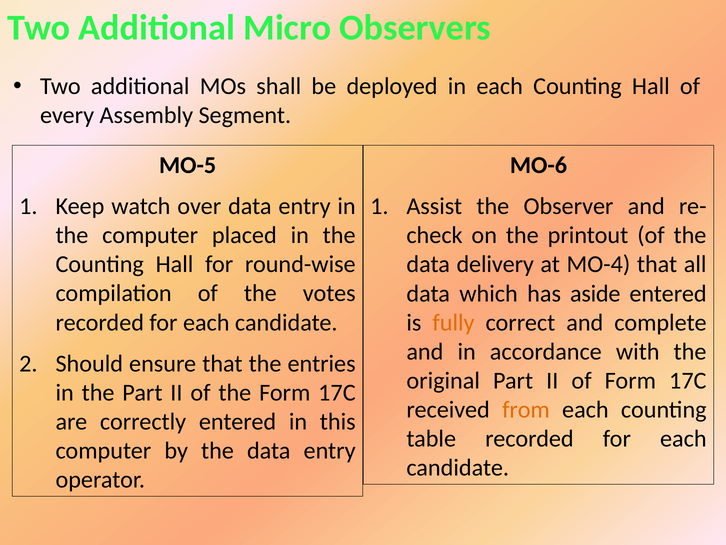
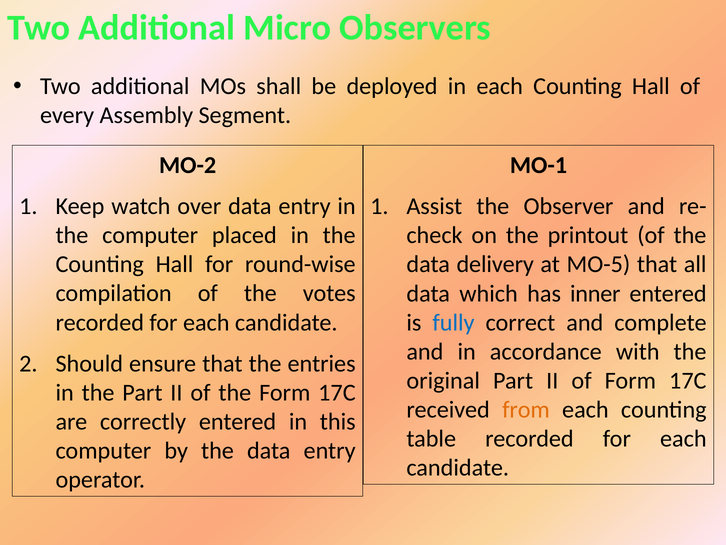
MO-5: MO-5 -> MO-2 (188, 165)
MO-6: MO-6 -> MO-1 (538, 165)
MO-4: MO-4 -> MO-5 (598, 264)
aside: aside -> inner (595, 293)
fully colour: orange -> blue (453, 322)
